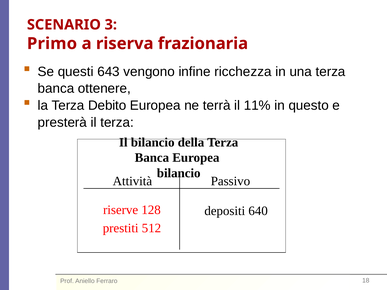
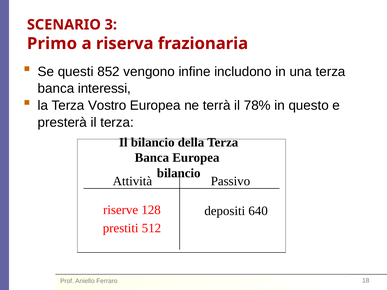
643: 643 -> 852 (109, 72)
ricchezza: ricchezza -> includono (243, 72)
ottenere: ottenere -> interessi (104, 89)
Debito: Debito -> Vostro (107, 106)
11%: 11% -> 78% (257, 106)
